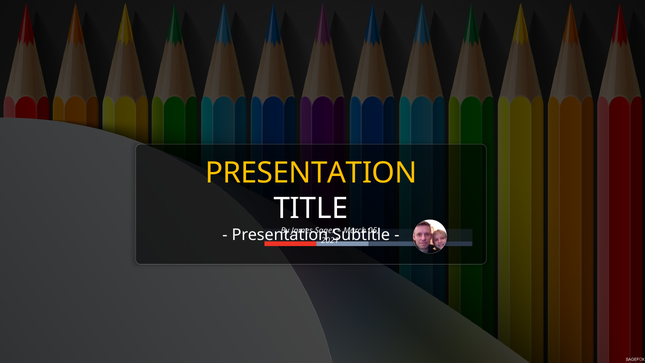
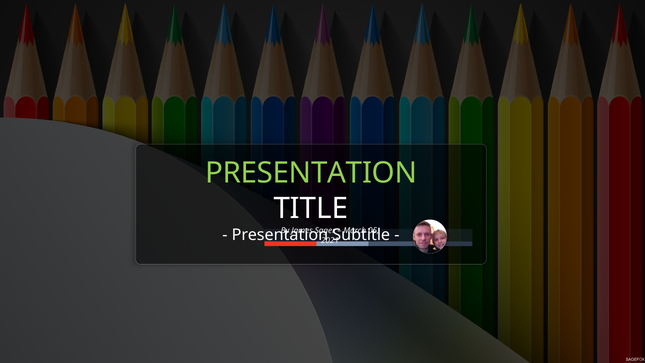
PRESENTATION colour: yellow -> light green (311, 173)
